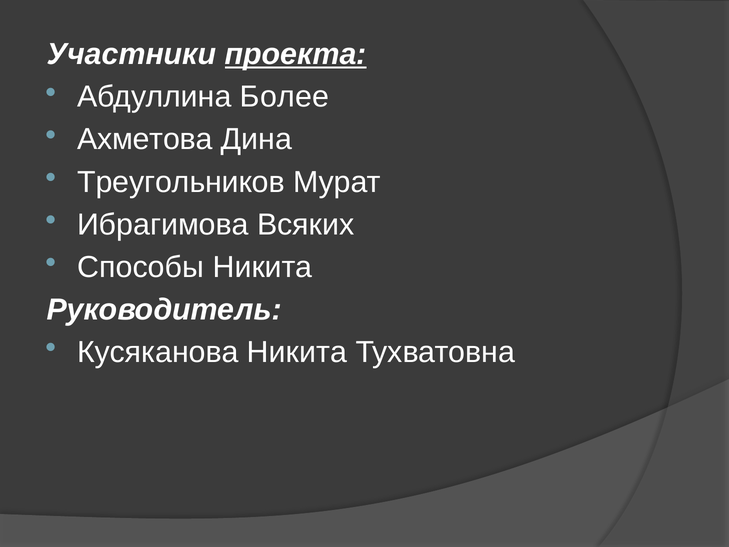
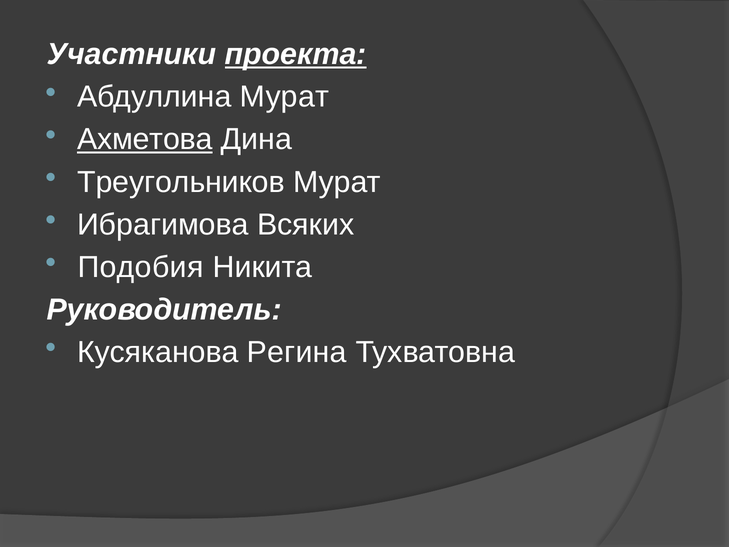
Абдуллина Более: Более -> Мурат (285, 97)
Ахметова underline: none -> present (145, 139)
Способы: Способы -> Подобия (141, 267)
Кусяканова Никита: Никита -> Регина (297, 352)
